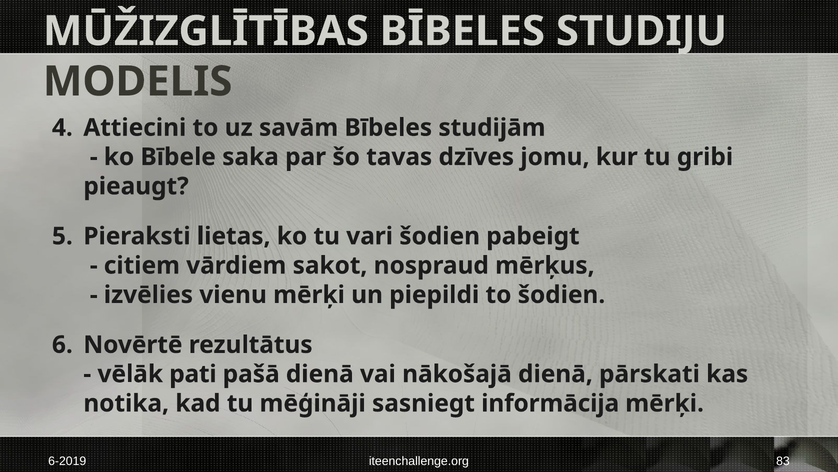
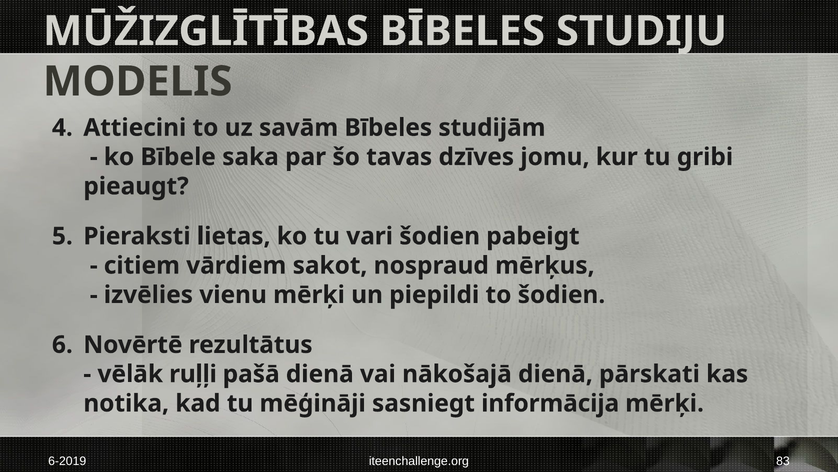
pati: pati -> ruļļi (193, 374)
